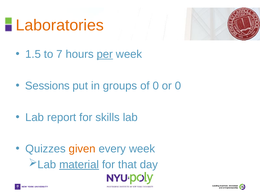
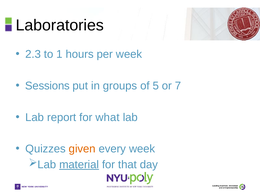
Laboratories colour: orange -> black (60, 25)
1.5: 1.5 -> 2.3 (33, 54)
7: 7 -> 1 (59, 54)
per underline: present -> none (105, 54)
of 0: 0 -> 5 (156, 86)
or 0: 0 -> 7 (178, 86)
skills: skills -> what (108, 117)
